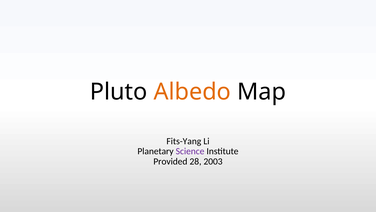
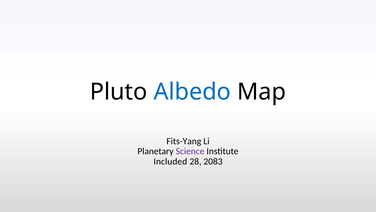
Albedo colour: orange -> blue (192, 92)
Provided: Provided -> Included (170, 161)
2003: 2003 -> 2083 (213, 161)
